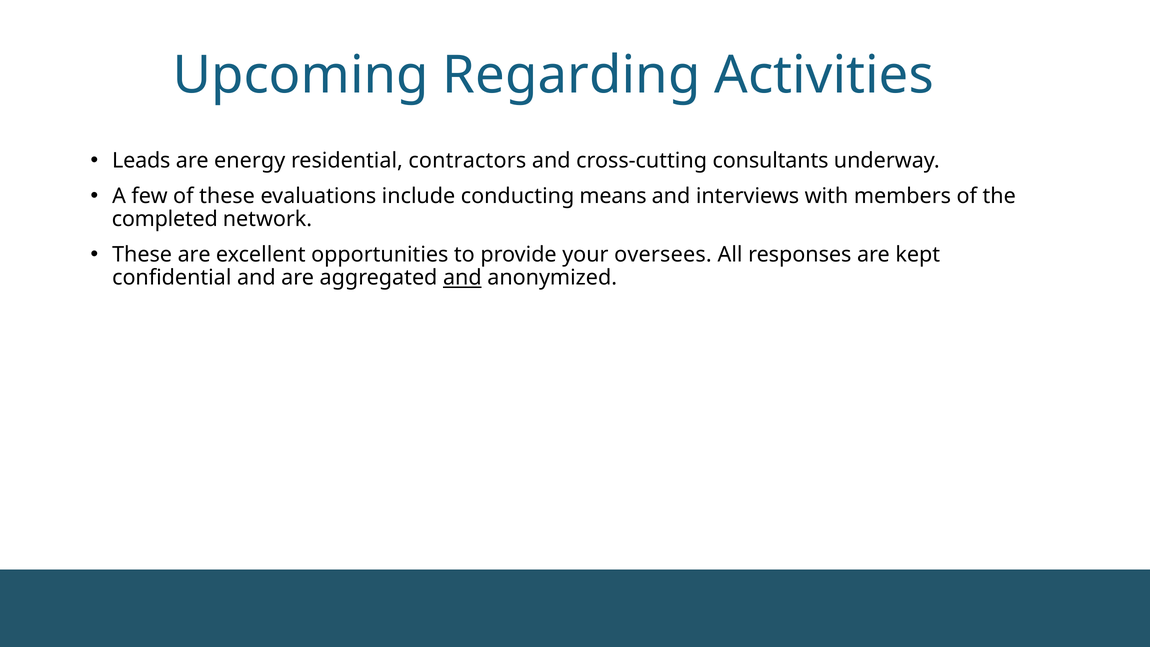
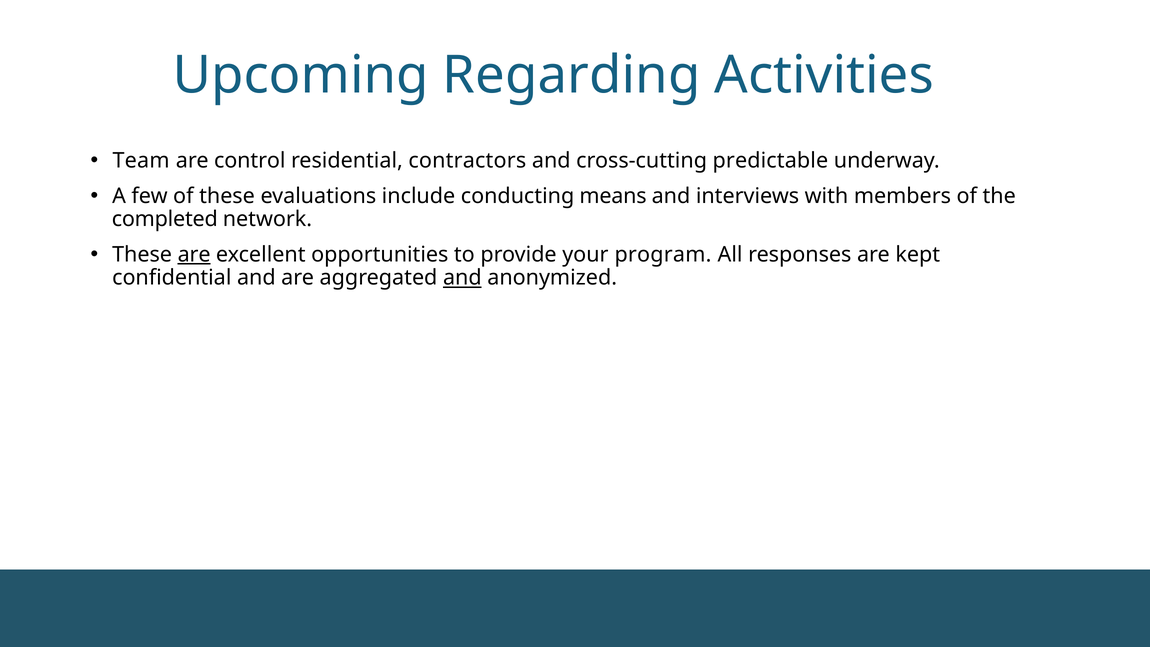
Leads: Leads -> Team (141, 161)
energy: energy -> control (250, 161)
consultants: consultants -> predictable (770, 161)
are underline: none -> present (194, 254)
oversees: oversees -> program (663, 254)
